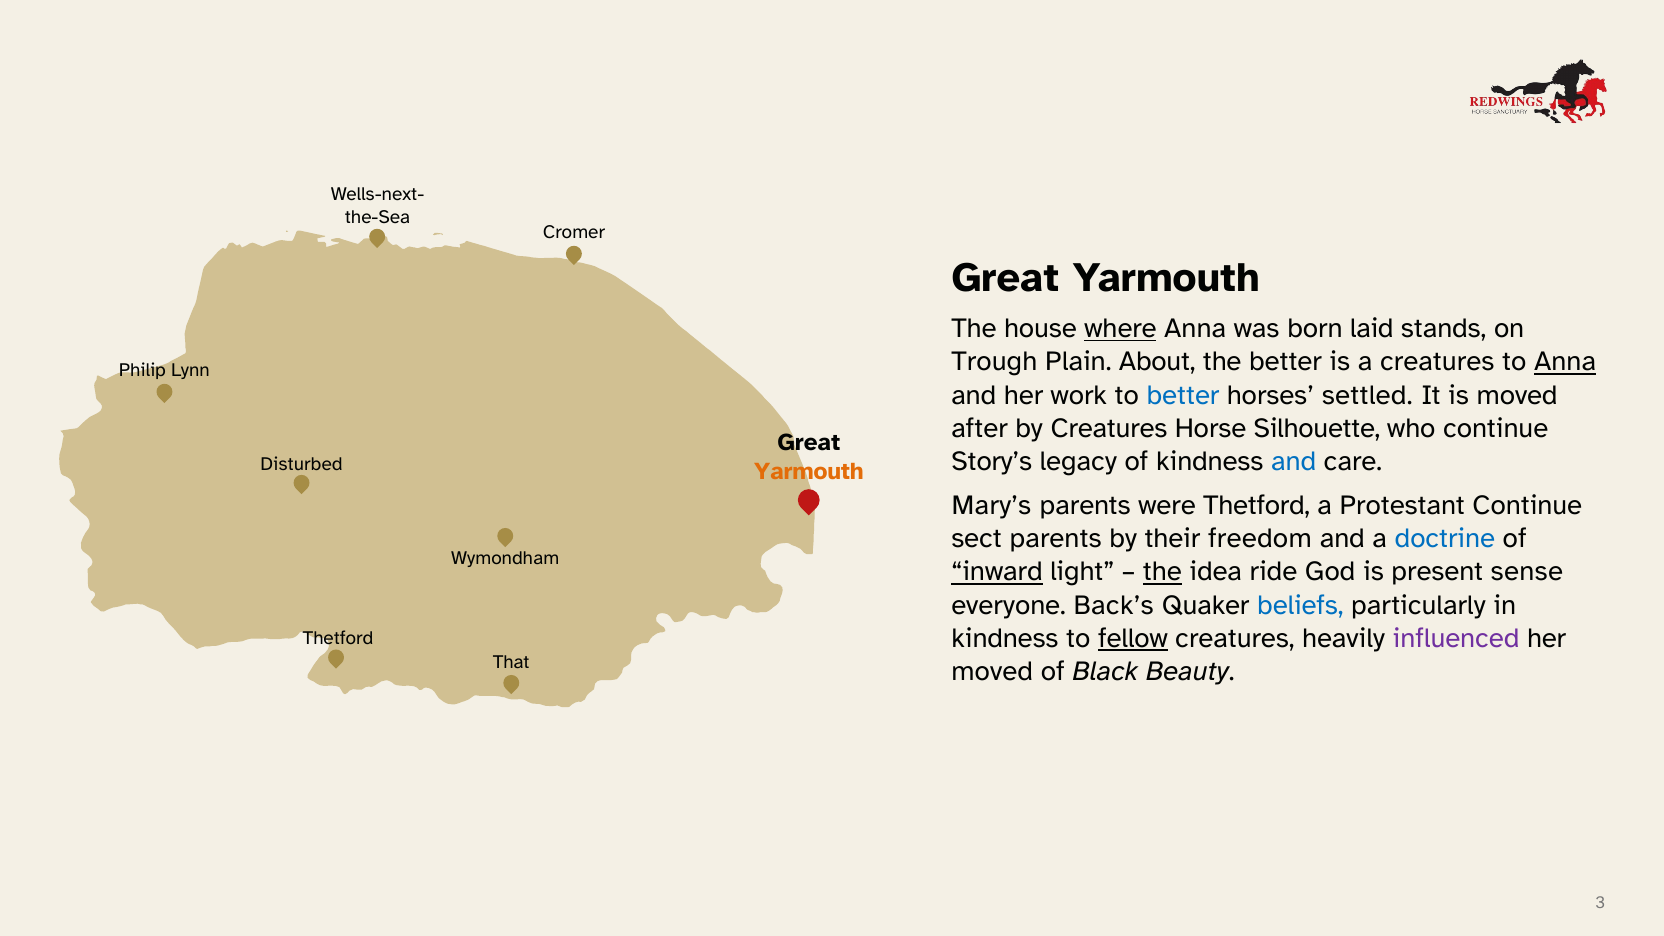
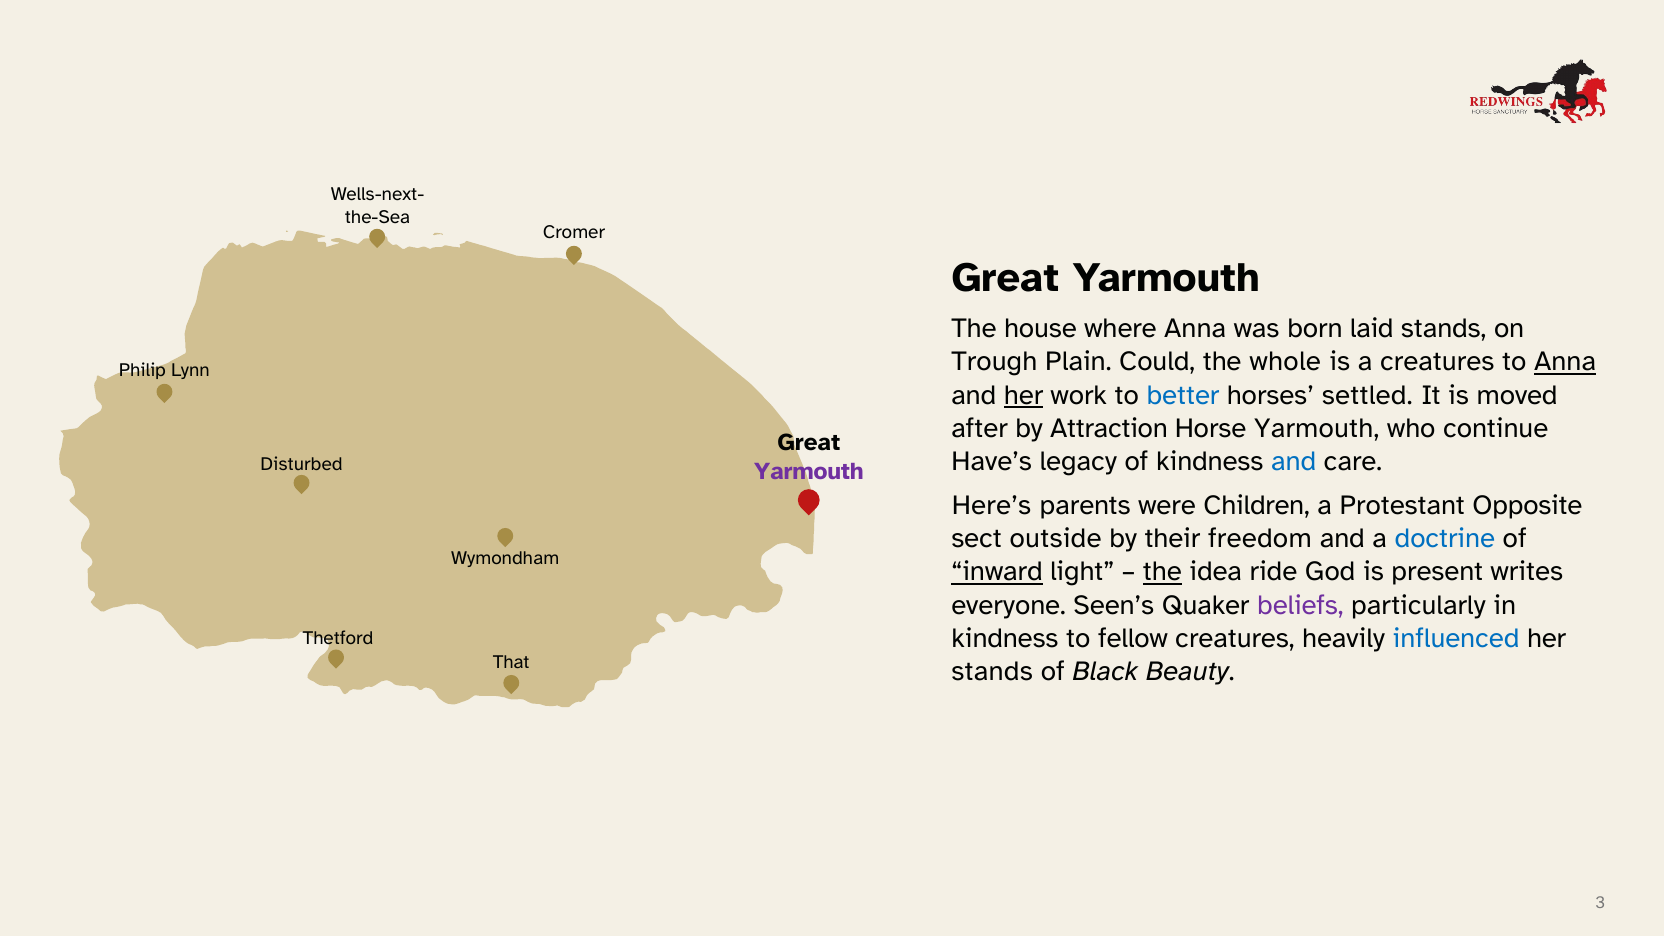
where underline: present -> none (1121, 329)
About: About -> Could (1157, 362)
the better: better -> whole (1285, 362)
her underline: none -> present (1024, 395)
by Creatures: Creatures -> Attraction (1109, 428)
Horse Silhouette: Silhouette -> Yarmouth (1317, 428)
Story’s: Story’s -> Have’s (992, 462)
Yarmouth colour: orange -> purple (809, 471)
Mary’s: Mary’s -> Here’s (992, 505)
were Thetford: Thetford -> Children (1257, 505)
Protestant Continue: Continue -> Opposite (1527, 505)
sect parents: parents -> outside (1056, 538)
sense: sense -> writes (1527, 572)
Back’s: Back’s -> Seen’s (1114, 605)
beliefs colour: blue -> purple (1300, 605)
fellow underline: present -> none (1133, 638)
influenced colour: purple -> blue (1456, 638)
moved: moved -> stands (992, 672)
